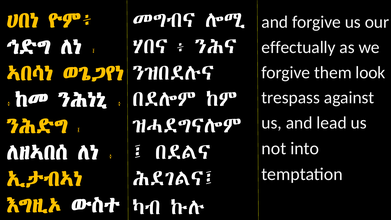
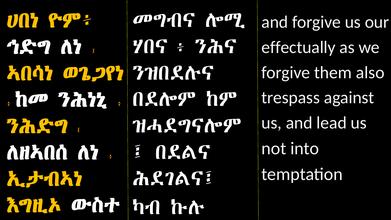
look: look -> also (370, 72)
